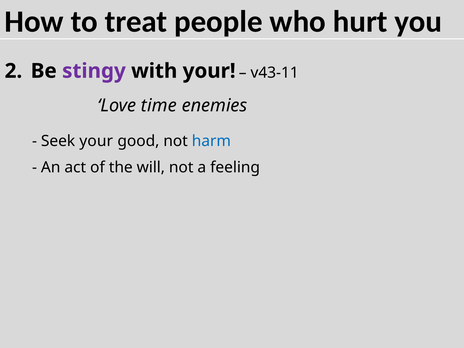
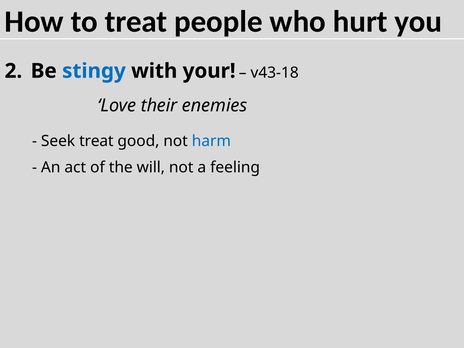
stingy colour: purple -> blue (94, 71)
v43-11: v43-11 -> v43-18 (275, 73)
time: time -> their (159, 106)
Seek your: your -> treat (96, 141)
